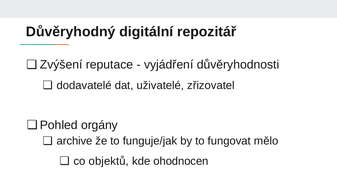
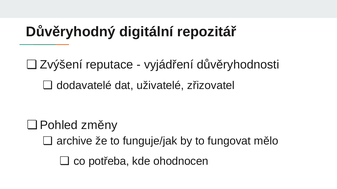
orgány: orgány -> změny (99, 125)
objektů: objektů -> potřeba (109, 162)
